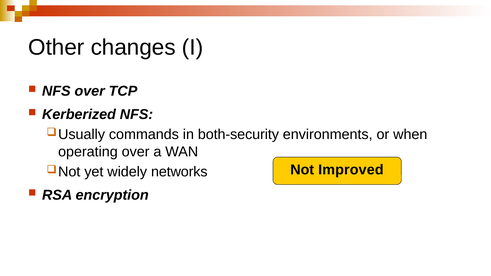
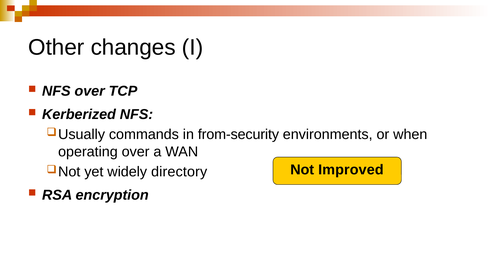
both-security: both-security -> from-security (238, 135)
networks: networks -> directory (179, 172)
